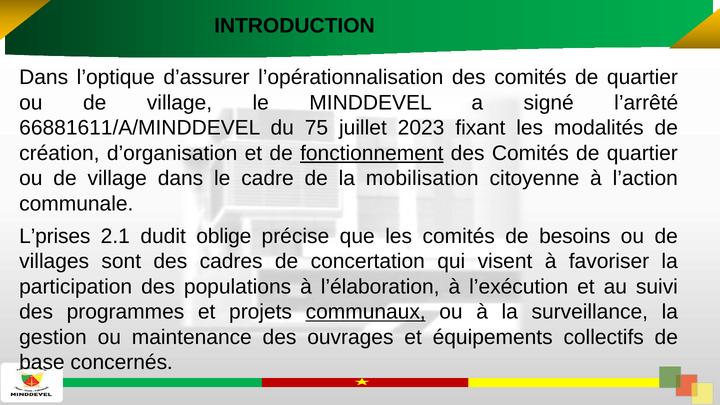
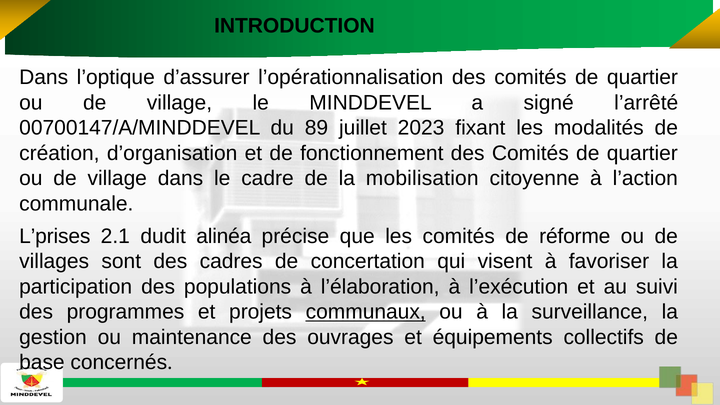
66881611/A/MINDDEVEL: 66881611/A/MINDDEVEL -> 00700147/A/MINDDEVEL (140, 128)
75: 75 -> 89 (316, 128)
fonctionnement underline: present -> none (372, 153)
oblige: oblige -> alinéa (224, 236)
besoins: besoins -> réforme (575, 236)
